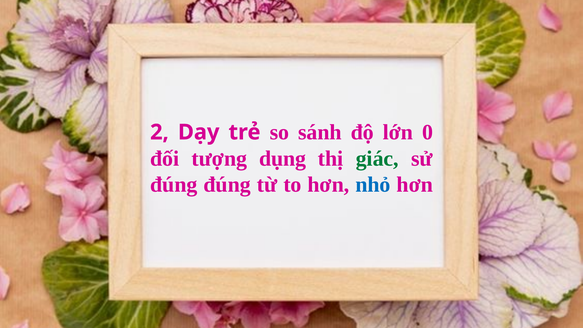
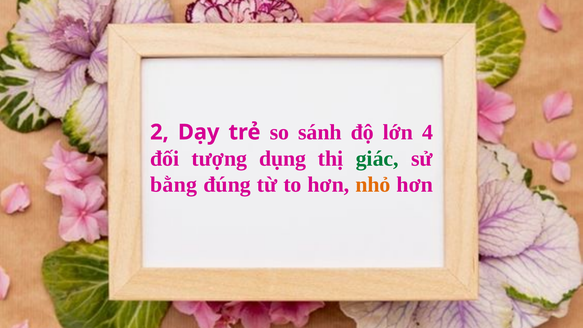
0: 0 -> 4 (427, 132)
đúng: đúng -> bằng (174, 185)
nhỏ colour: blue -> orange (373, 185)
